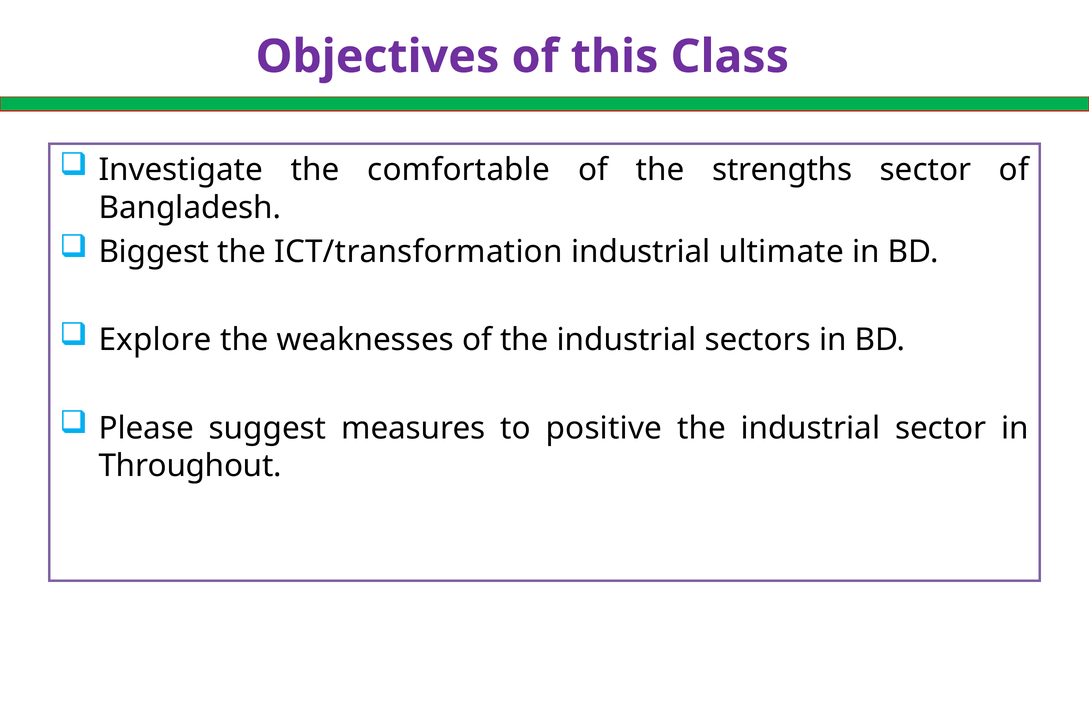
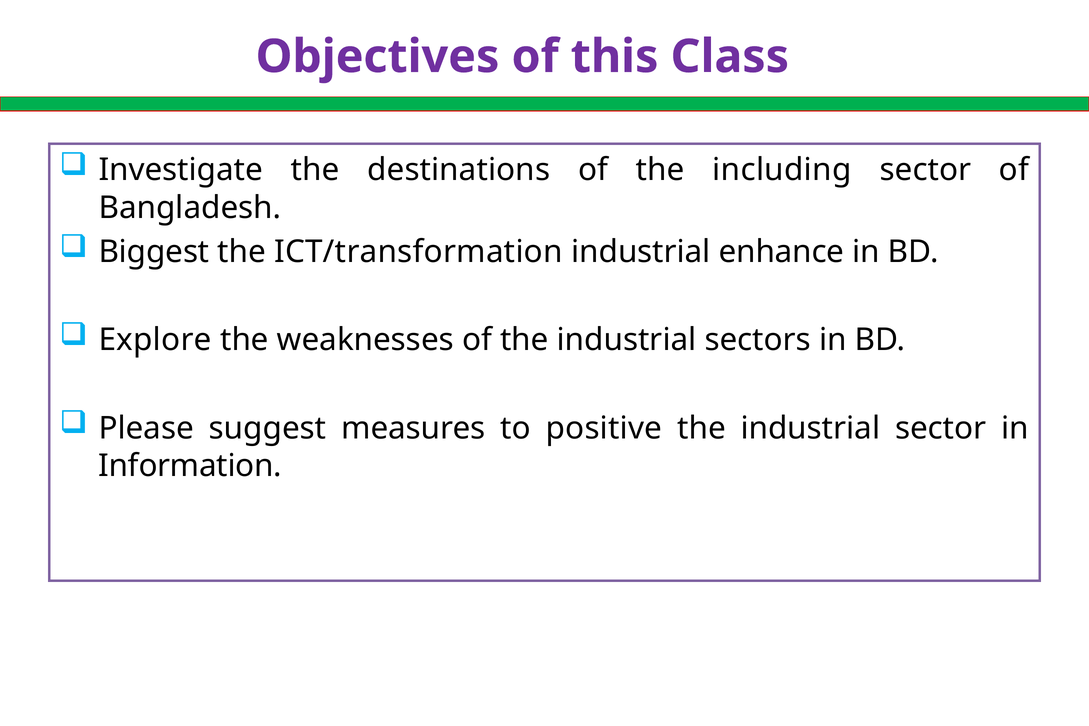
comfortable: comfortable -> destinations (459, 170)
strengths: strengths -> including (782, 170)
ultimate: ultimate -> enhance (782, 252)
Throughout: Throughout -> Information (190, 466)
